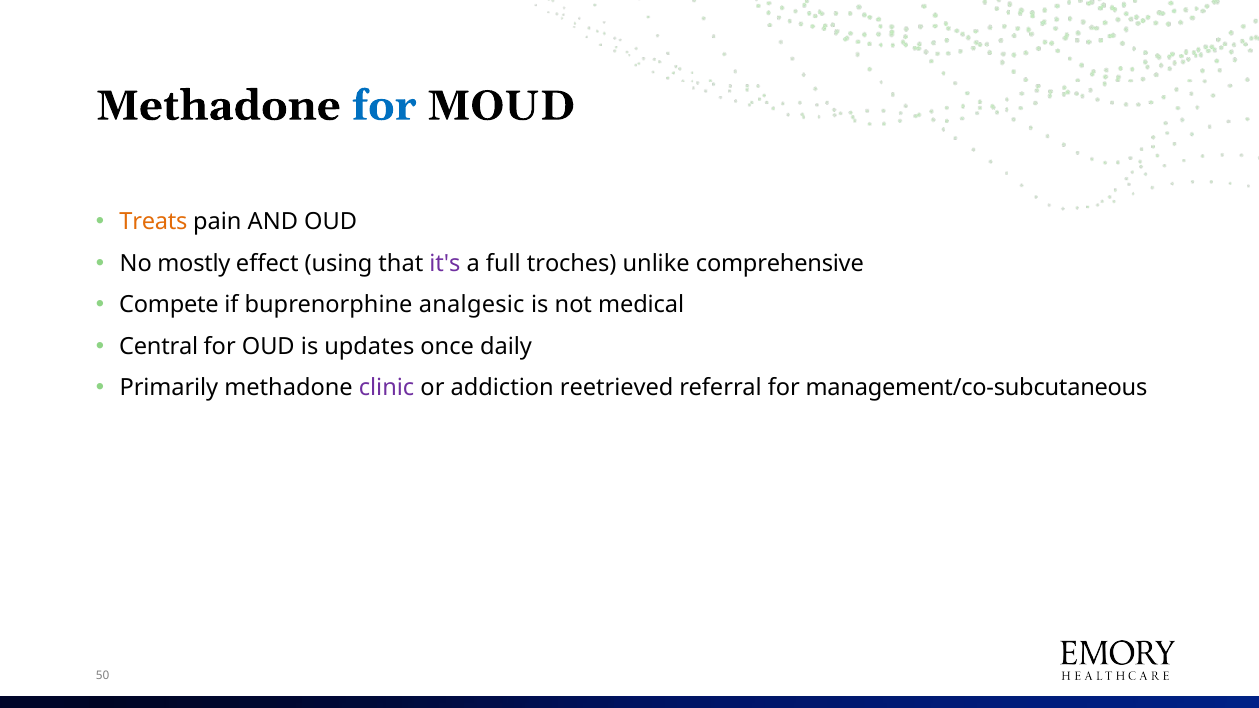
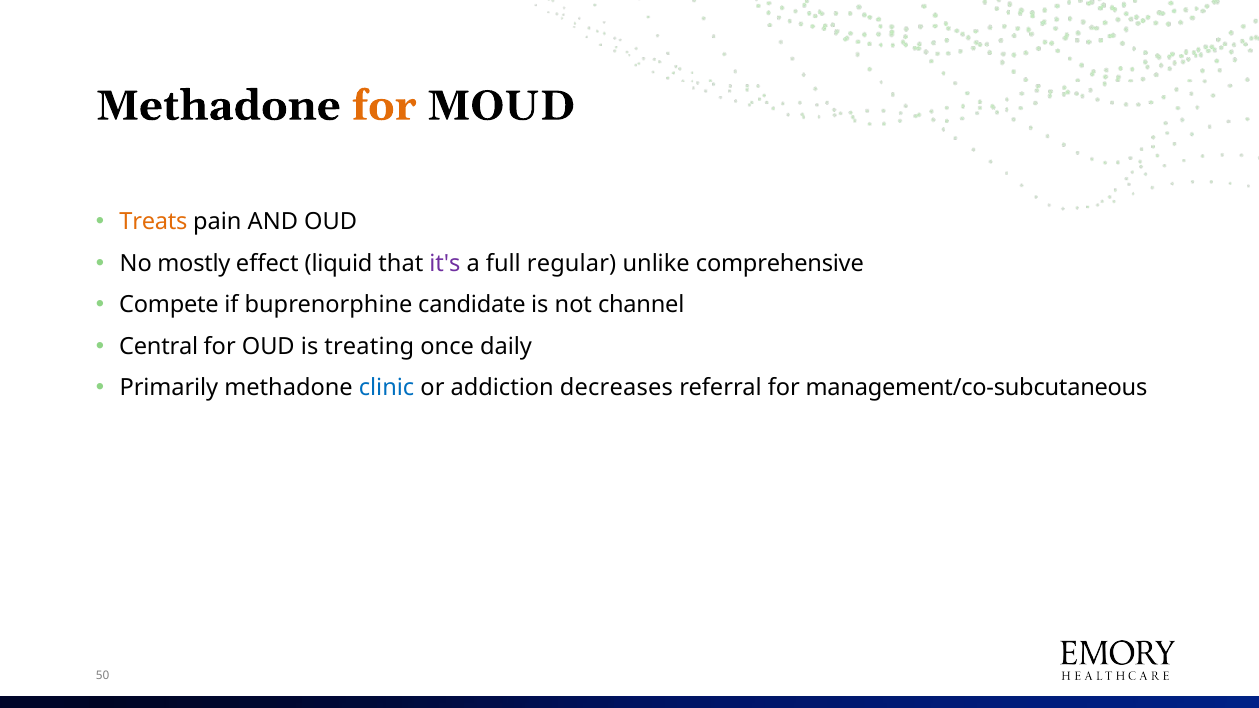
for colour: blue -> orange (384, 106)
using: using -> liquid (339, 264)
troches: troches -> regular (572, 264)
analgesic: analgesic -> candidate (472, 305)
medical: medical -> channel (641, 305)
updates: updates -> treating (369, 347)
clinic colour: purple -> blue (387, 388)
reetrieved: reetrieved -> decreases (616, 388)
